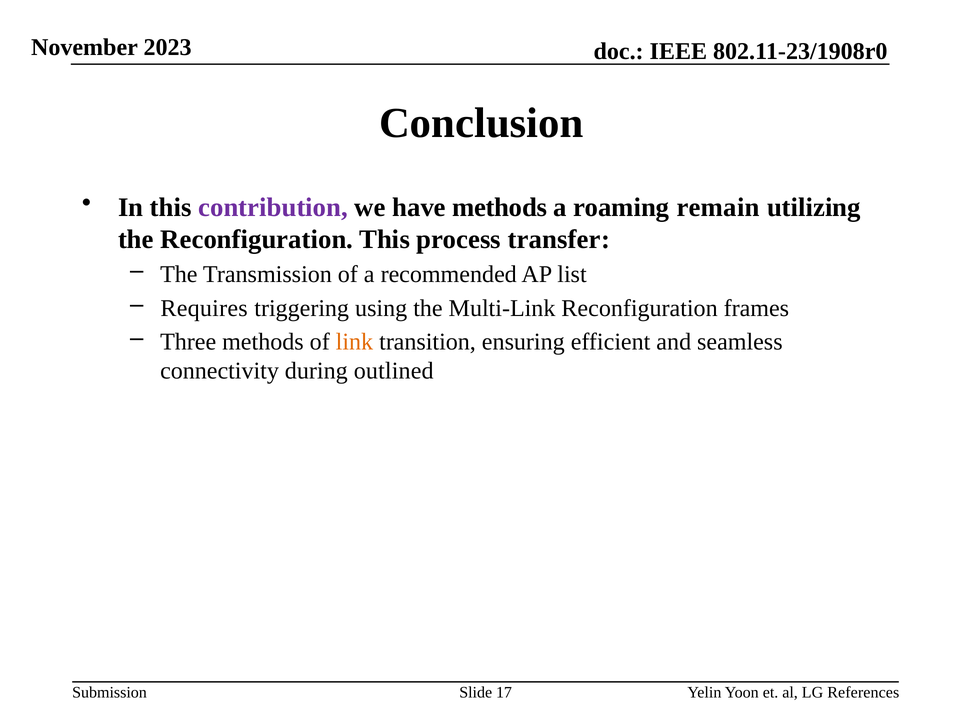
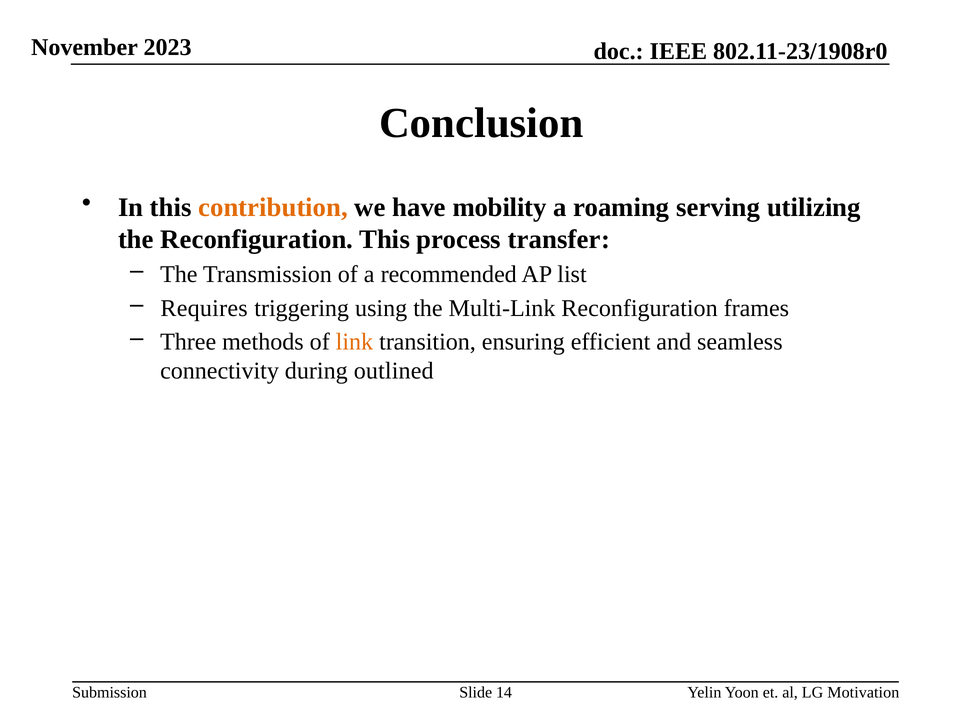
contribution colour: purple -> orange (273, 207)
have methods: methods -> mobility (500, 207)
remain: remain -> serving (718, 207)
17: 17 -> 14 (504, 693)
References: References -> Motivation (863, 693)
